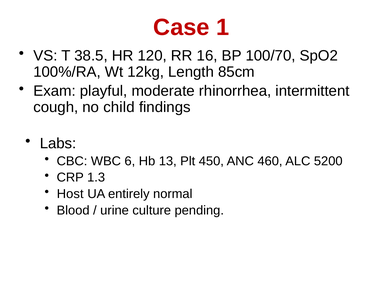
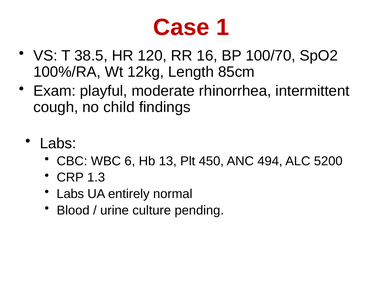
460: 460 -> 494 (270, 161)
Host: Host -> Labs (70, 194)
